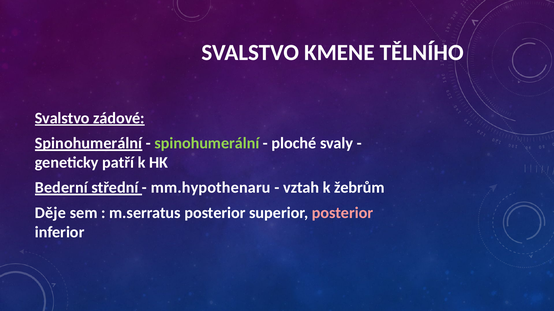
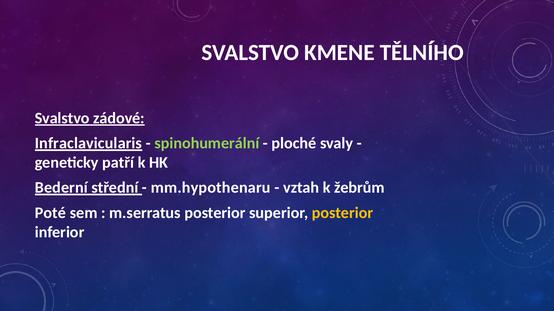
Spinohumerální: Spinohumerální -> Infraclavicularis (88, 143)
Děje: Děje -> Poté (50, 213)
posterior colour: pink -> yellow (342, 213)
